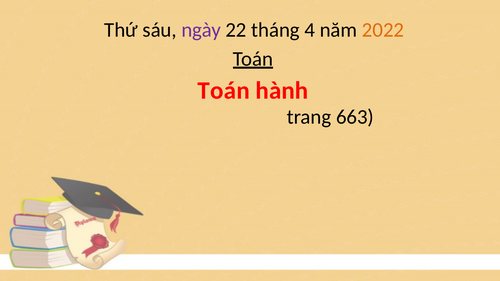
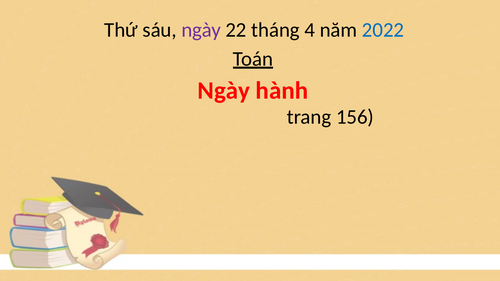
2022 colour: orange -> blue (383, 30)
Toán: Toán -> Ngày (224, 91)
663: 663 -> 156 (355, 117)
